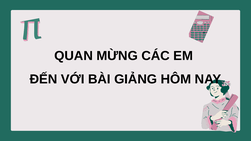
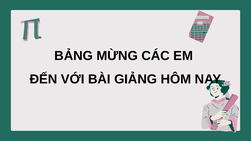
QUAN: QUAN -> BẢNG (74, 56)
